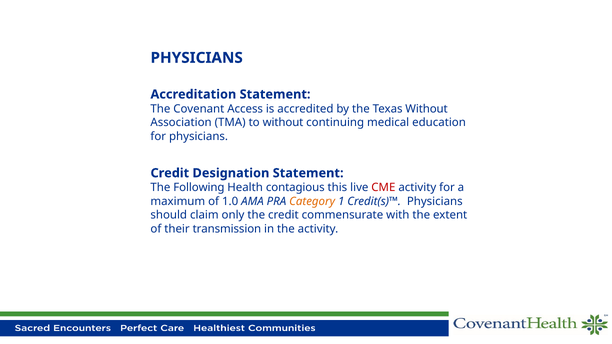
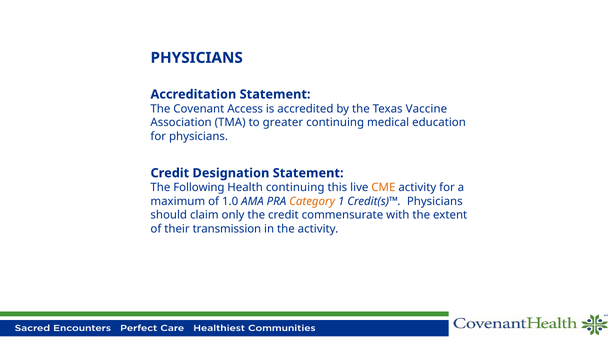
Texas Without: Without -> Vaccine (426, 109)
to without: without -> greater (283, 123)
Health contagious: contagious -> continuing (295, 188)
CME colour: red -> orange (383, 188)
